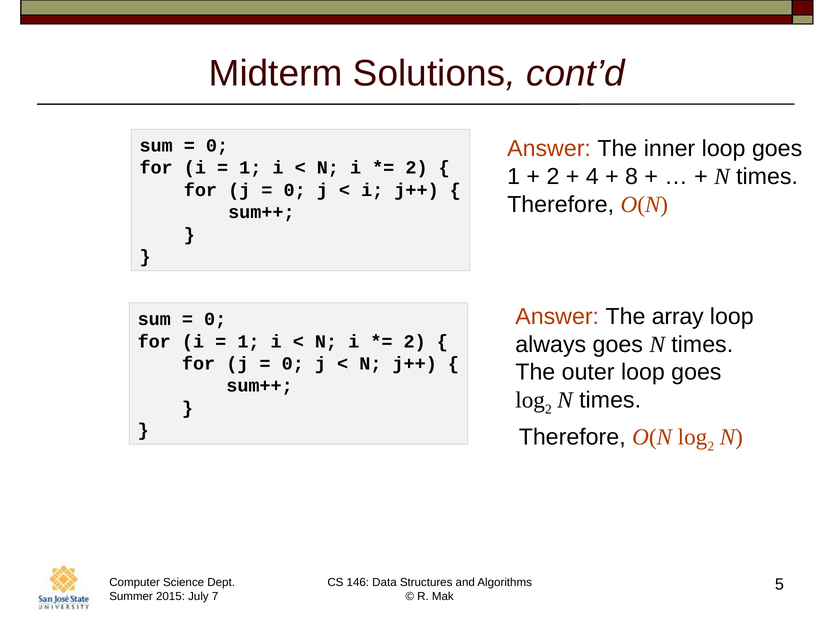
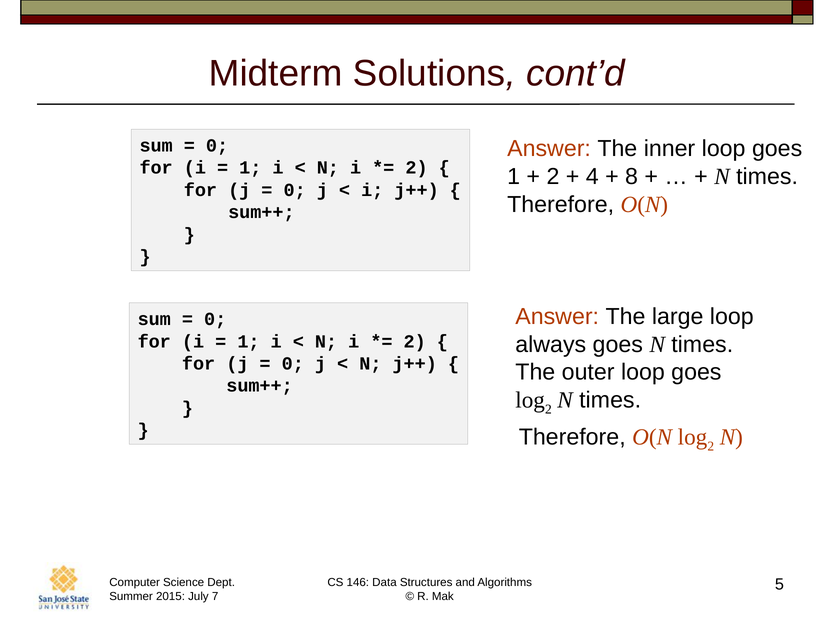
array: array -> large (678, 317)
